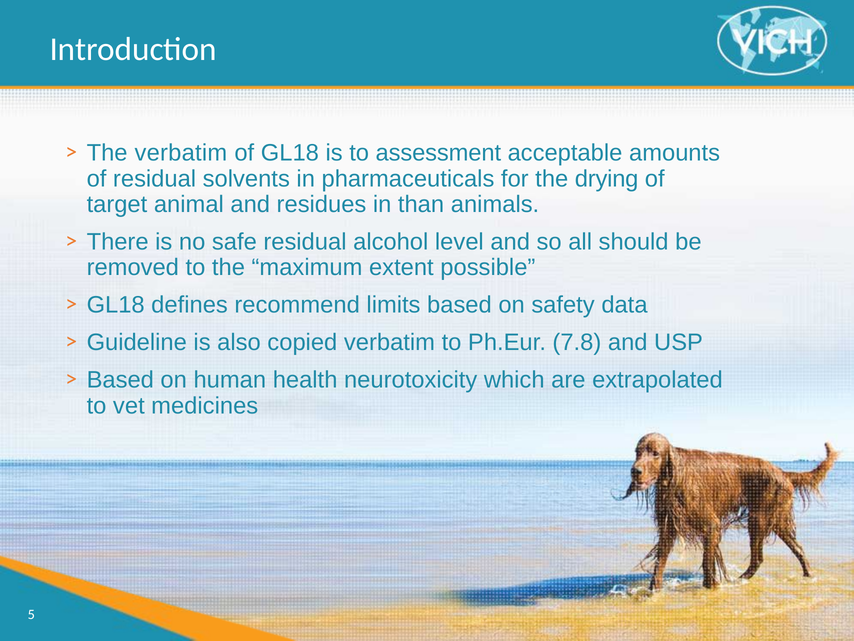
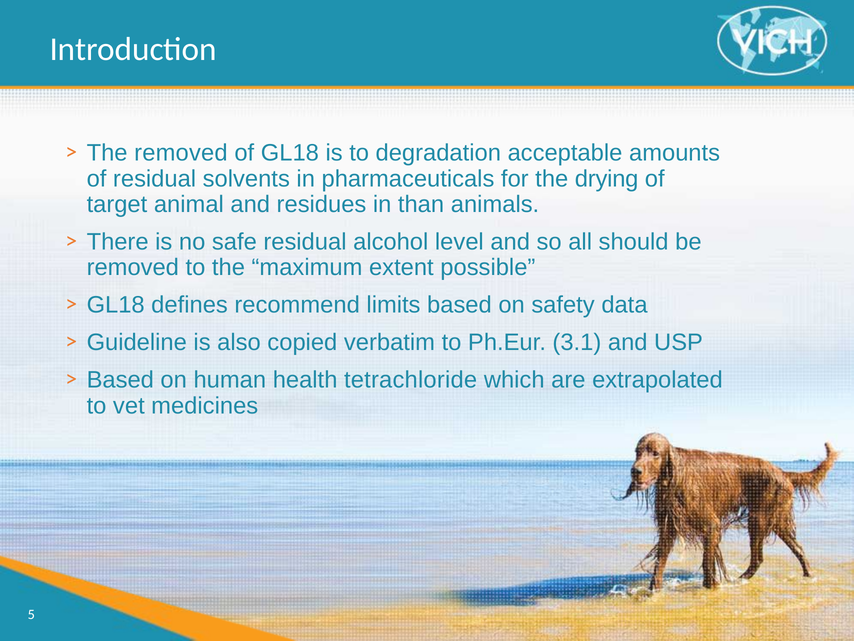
The verbatim: verbatim -> removed (181, 153)
assessment: assessment -> degradation (438, 153)
7.8: 7.8 -> 3.1 (577, 342)
neurotoxicity: neurotoxicity -> tetrachloride (411, 380)
